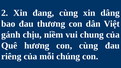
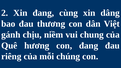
con cùng: cùng -> đang (89, 46)
